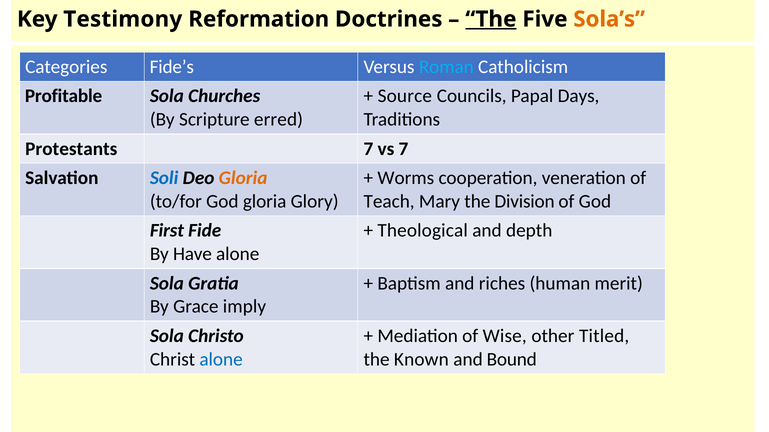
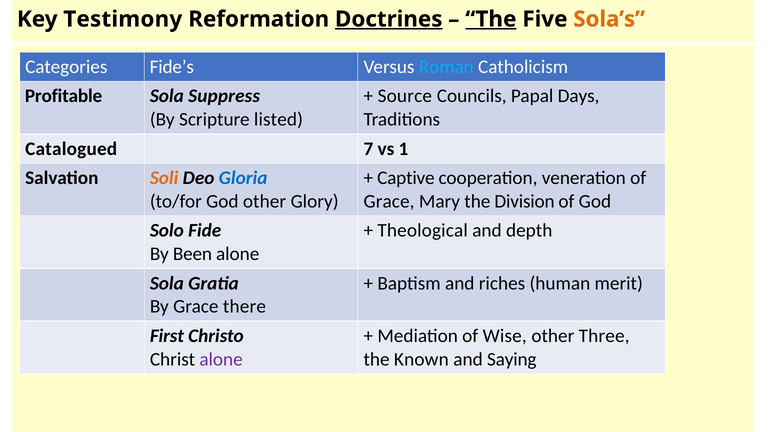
Doctrines underline: none -> present (389, 19)
Churches: Churches -> Suppress (224, 96)
erred: erred -> listed (279, 120)
Protestants: Protestants -> Catalogued (71, 149)
vs 7: 7 -> 1 (403, 149)
Soli colour: blue -> orange (164, 178)
Gloria colour: orange -> blue (243, 178)
Worms: Worms -> Captive (406, 178)
God gloria: gloria -> other (265, 202)
Teach: Teach -> Grace (389, 202)
First: First -> Solo (167, 231)
Have: Have -> Been (192, 254)
imply: imply -> there (244, 307)
Sola: Sola -> First (167, 336)
Titled: Titled -> Three (604, 336)
alone colour: blue -> purple (221, 360)
Bound: Bound -> Saying (512, 360)
